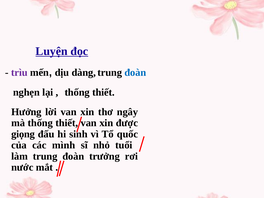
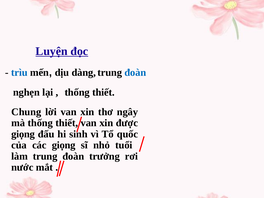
trìu colour: purple -> blue (19, 72)
Hưởng: Hưởng -> Chung (26, 112)
các mình: mình -> giọng (64, 145)
